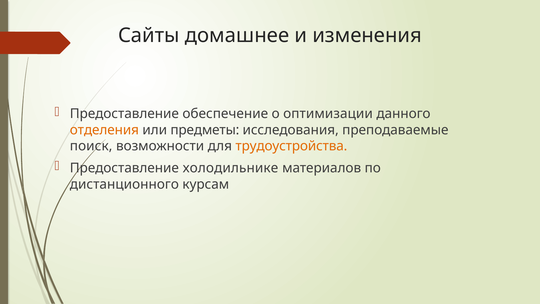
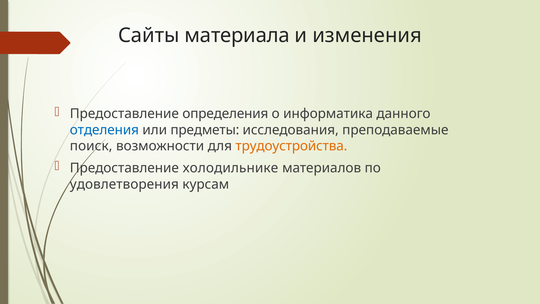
домашнее: домашнее -> материала (237, 35)
обеспечение: обеспечение -> определения (225, 114)
оптимизации: оптимизации -> информатика (328, 114)
отделения colour: orange -> blue (104, 130)
дистанционного: дистанционного -> удовлетворения (124, 184)
